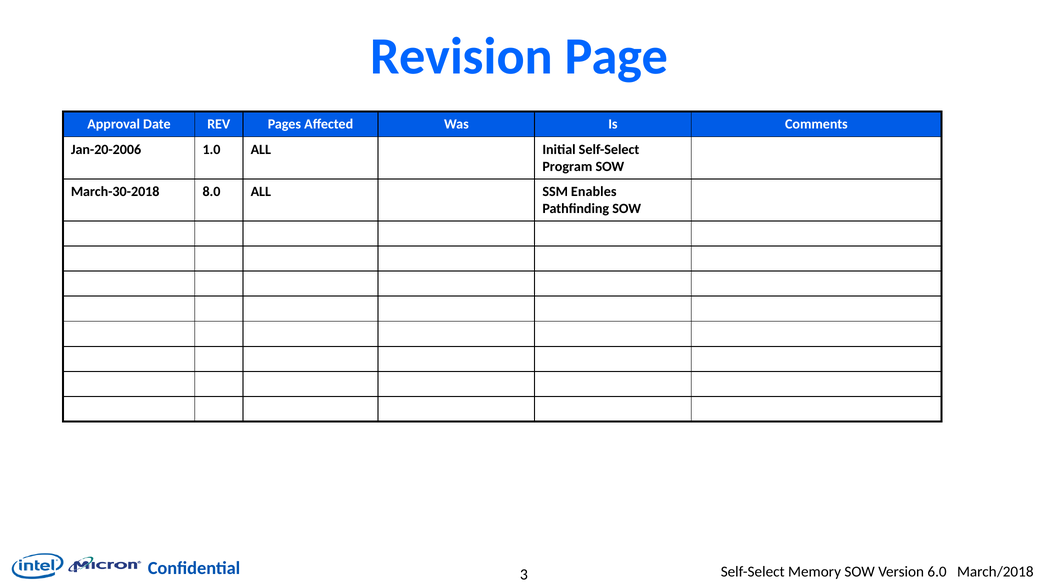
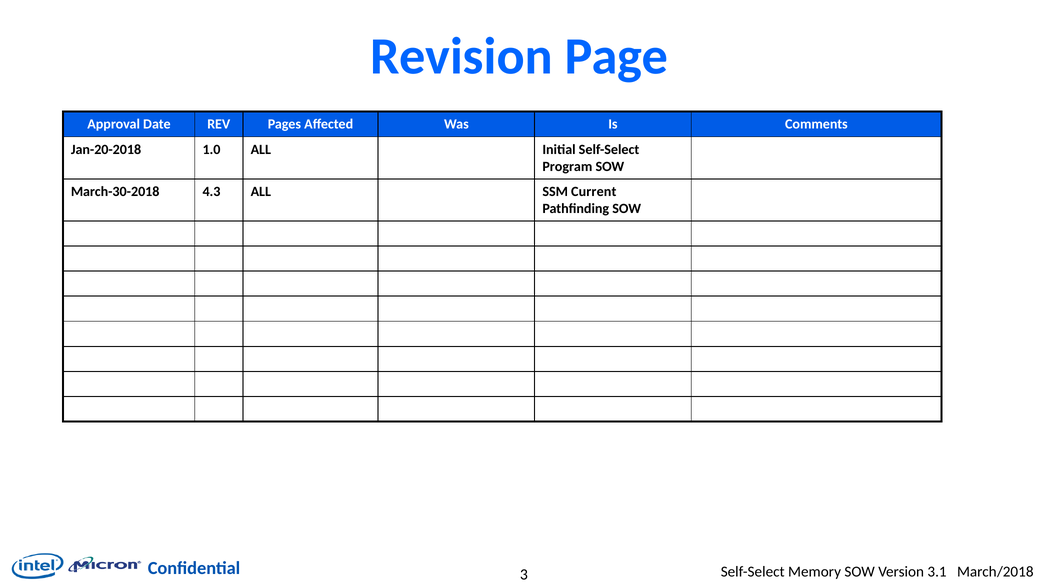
Jan-20-2006: Jan-20-2006 -> Jan-20-2018 (106, 149)
8.0: 8.0 -> 4.3 (211, 192)
Enables: Enables -> Current (594, 192)
6.0: 6.0 -> 3.1 (937, 572)
